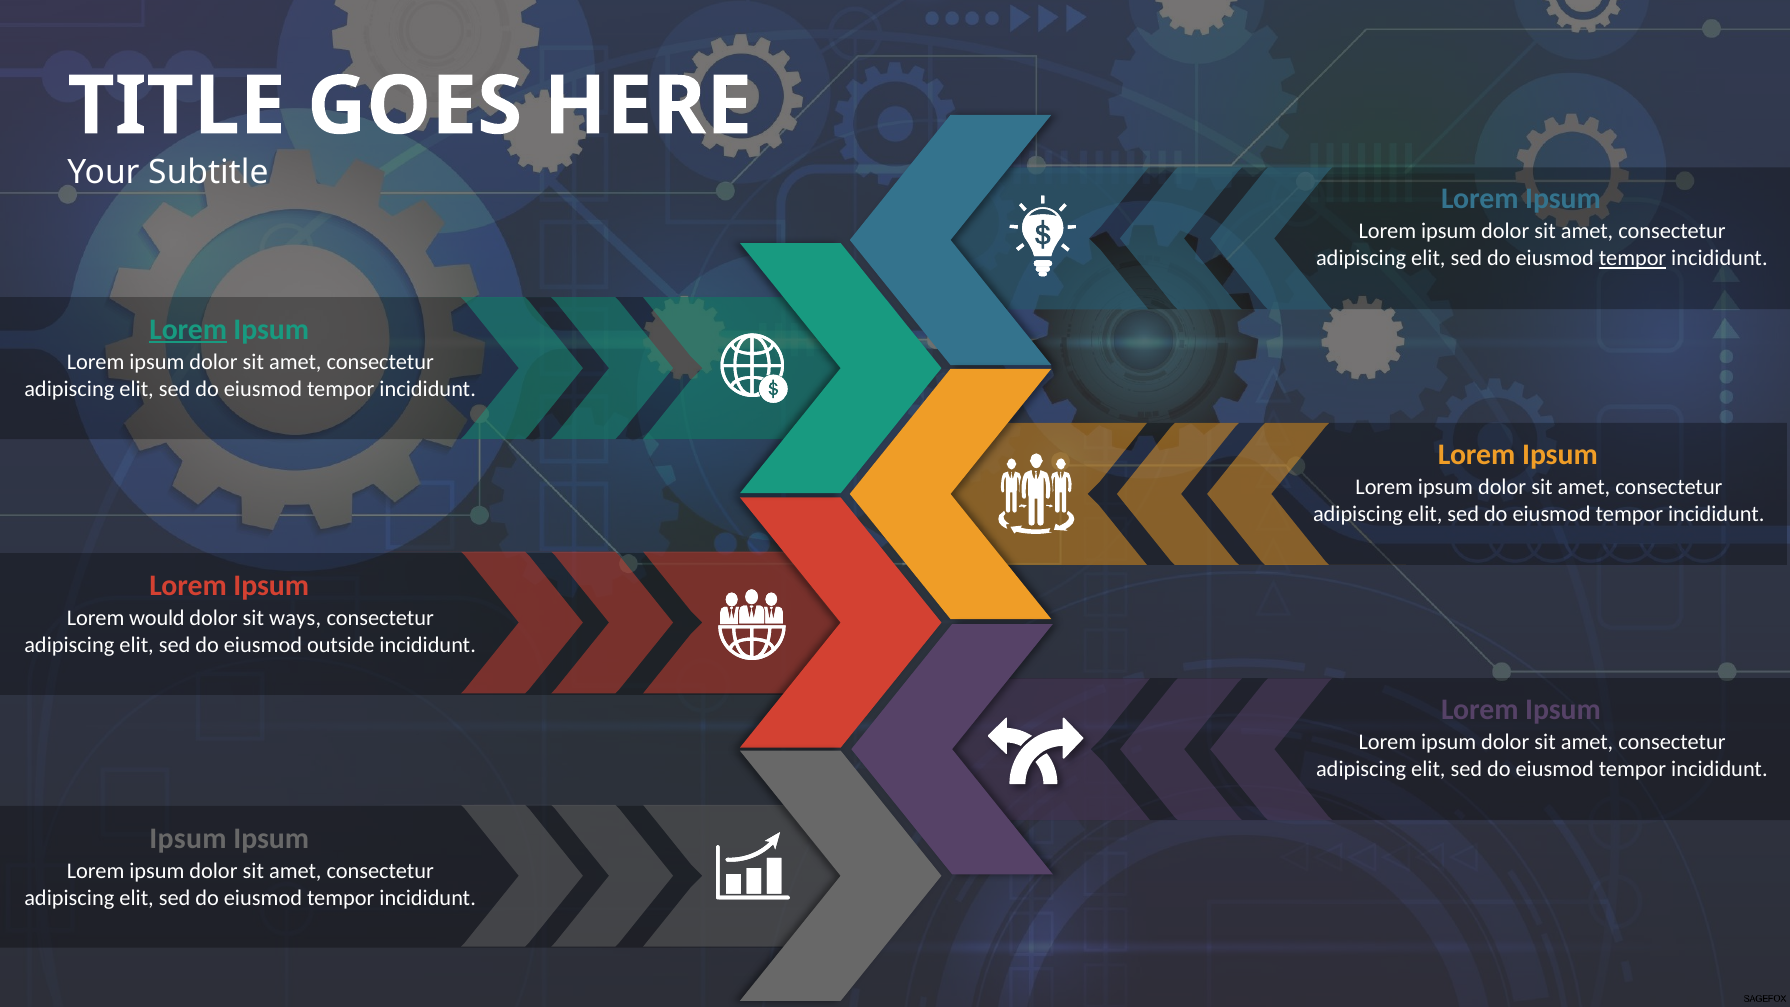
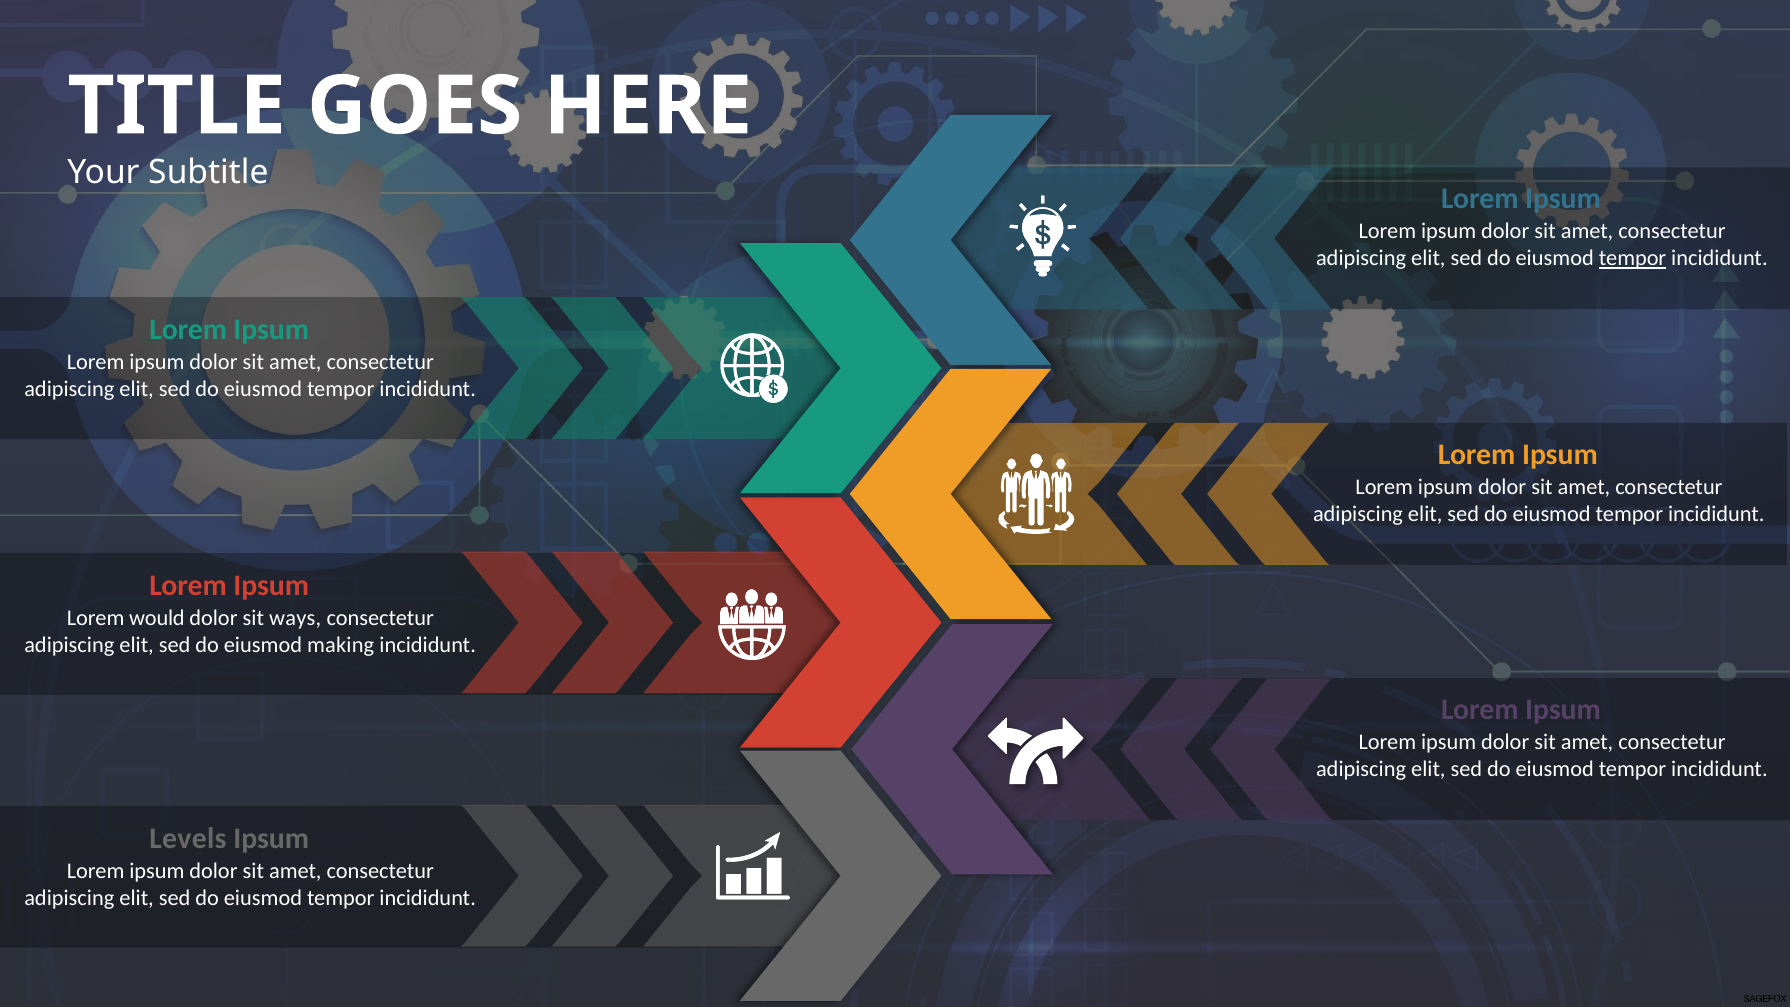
Lorem underline: present -> none (188, 329)
outside: outside -> making (341, 645)
Ipsum: Ipsum -> Levels (188, 838)
